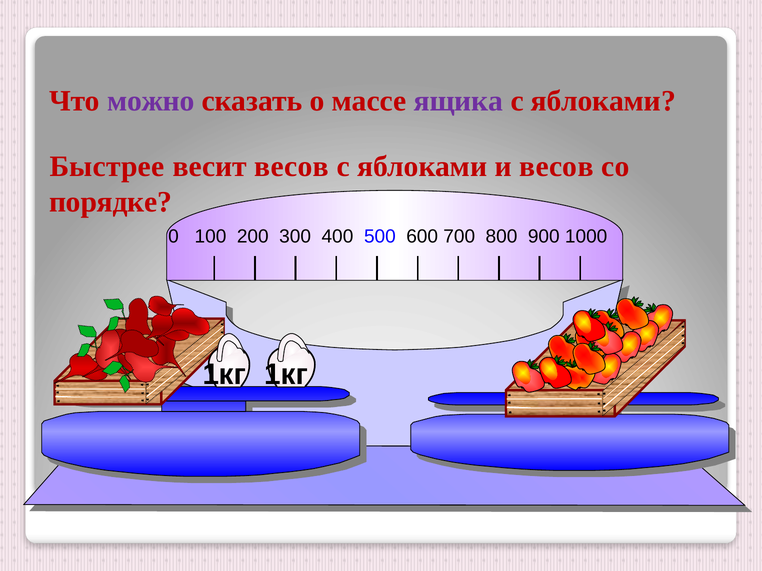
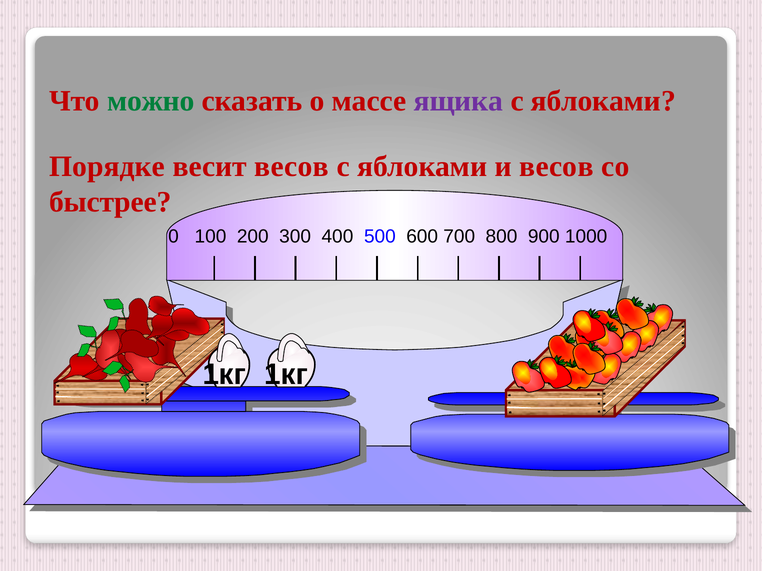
можно colour: purple -> green (151, 101)
Быстрее: Быстрее -> Порядке (107, 166)
порядке: порядке -> быстрее (110, 202)
